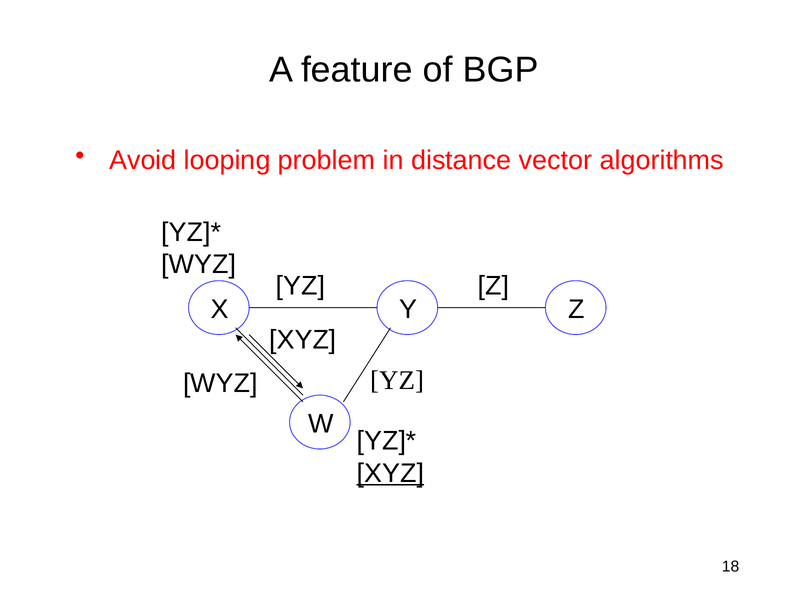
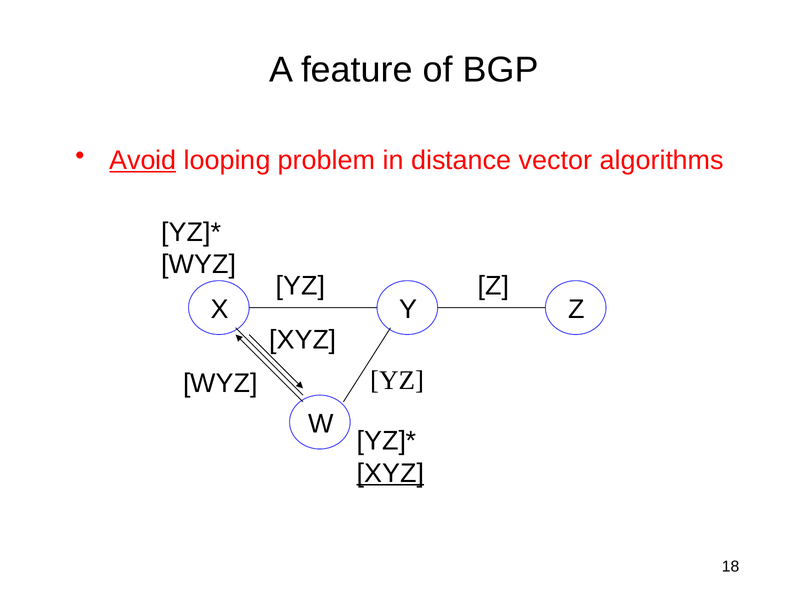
Avoid underline: none -> present (143, 160)
